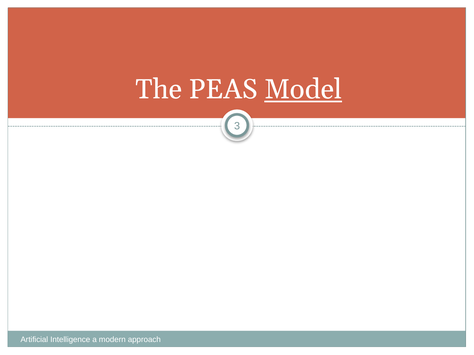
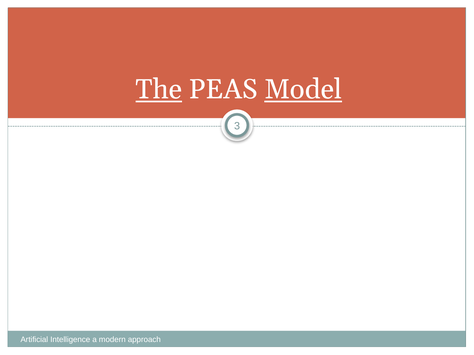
The underline: none -> present (159, 90)
